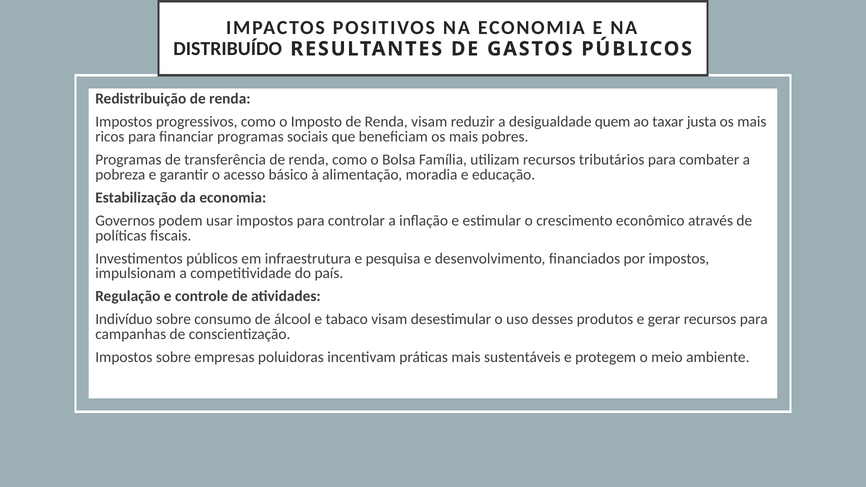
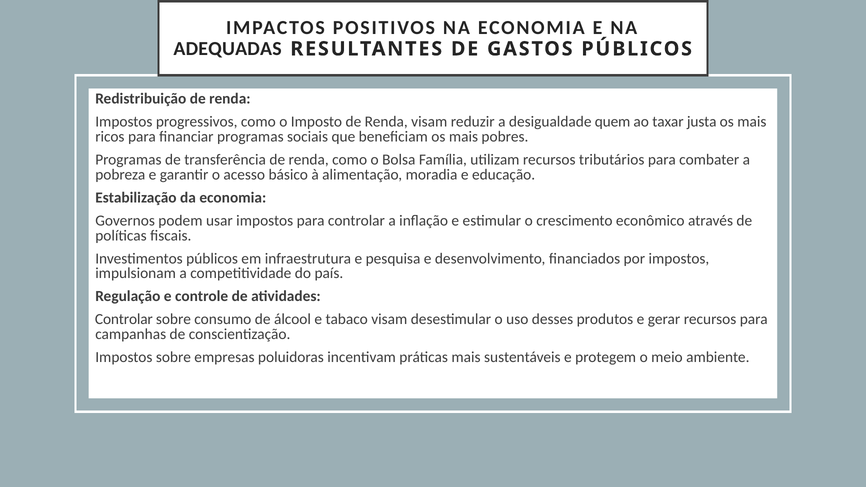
DISTRIBUÍDO: DISTRIBUÍDO -> ADEQUADAS (228, 49)
Indivíduo: Indivíduo -> Controlar (124, 320)
